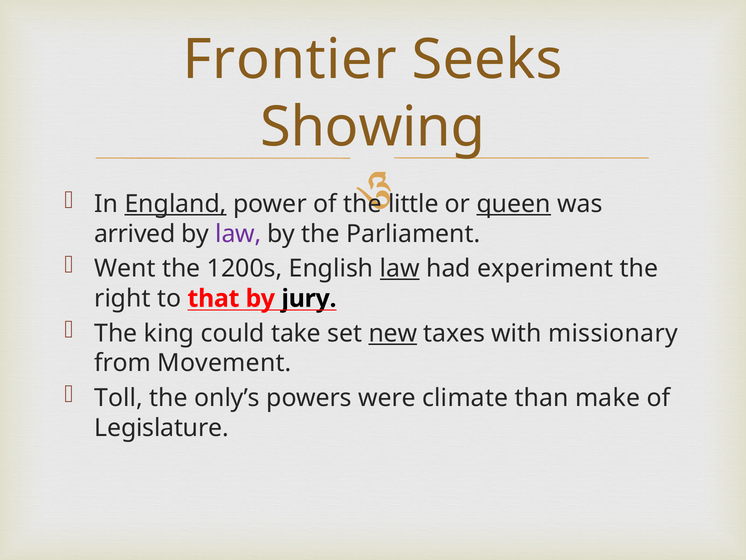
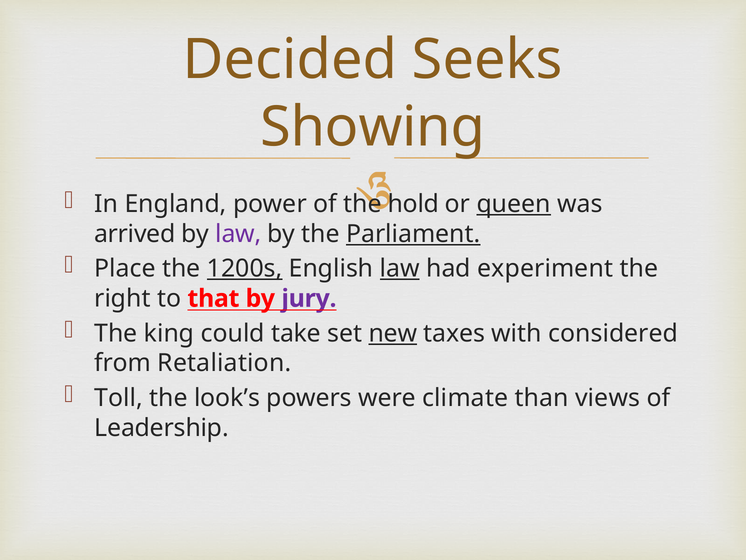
Frontier: Frontier -> Decided (290, 60)
England underline: present -> none (176, 204)
little: little -> hold (413, 204)
Parliament underline: none -> present (413, 234)
Went: Went -> Place (125, 268)
1200s underline: none -> present (245, 268)
jury colour: black -> purple (309, 298)
missionary: missionary -> considered (613, 333)
Movement: Movement -> Retaliation (224, 363)
only’s: only’s -> look’s (227, 398)
make: make -> views (608, 398)
Legislature: Legislature -> Leadership (162, 428)
